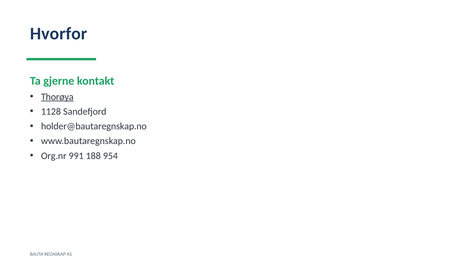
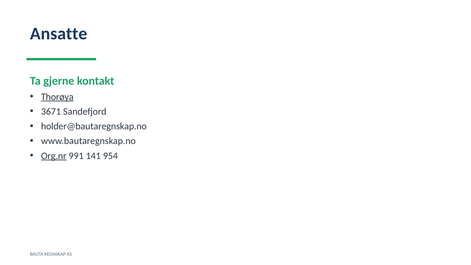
Hvorfor: Hvorfor -> Ansatte (59, 34)
1128: 1128 -> 3671 (51, 112)
Org.nr underline: none -> present (54, 156)
188: 188 -> 141 (93, 156)
